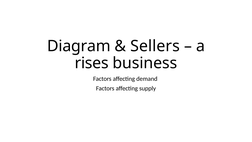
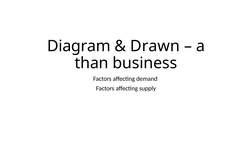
Sellers: Sellers -> Drawn (155, 46)
rises: rises -> than (92, 63)
